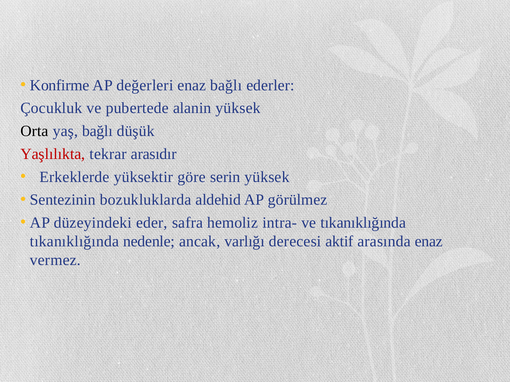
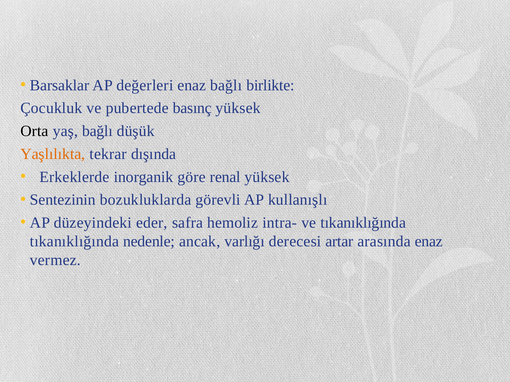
Konfirme: Konfirme -> Barsaklar (60, 85)
ederler: ederler -> birlikte (270, 85)
alanin: alanin -> basınç (192, 108)
Yaşlılıkta colour: red -> orange (53, 154)
arasıdır: arasıdır -> dışında (154, 154)
yüksektir: yüksektir -> inorganik (144, 177)
serin: serin -> renal (225, 177)
aldehid: aldehid -> görevli (218, 200)
görülmez: görülmez -> kullanışlı (298, 200)
aktif: aktif -> artar (339, 242)
